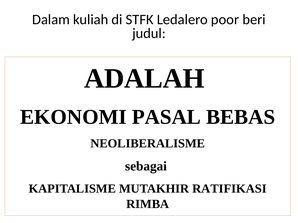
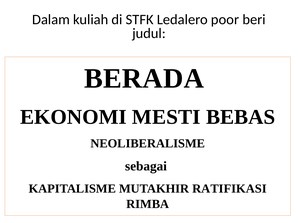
ADALAH: ADALAH -> BERADA (144, 79)
PASAL: PASAL -> MESTI (166, 117)
